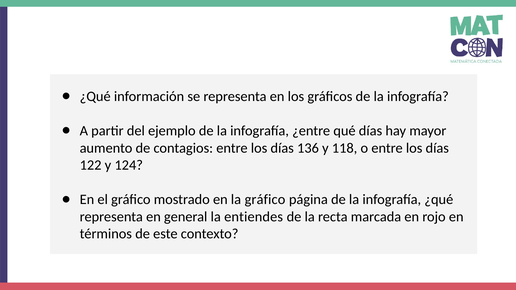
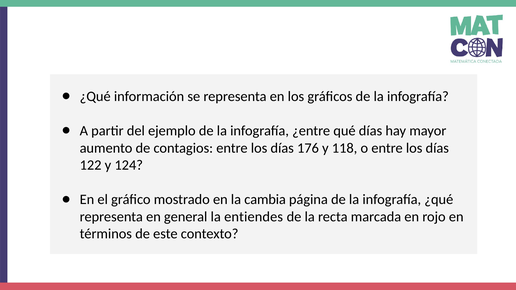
136: 136 -> 176 (308, 148)
la gráfico: gráfico -> cambia (265, 200)
